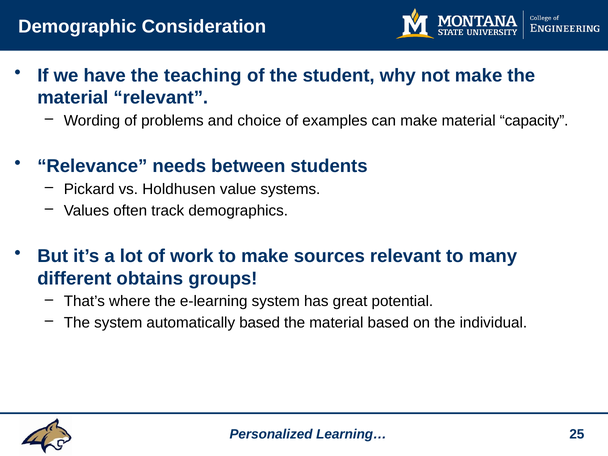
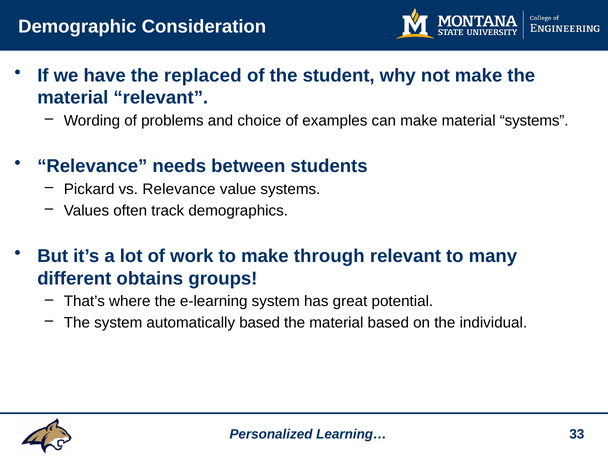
teaching: teaching -> replaced (203, 75)
material capacity: capacity -> systems (534, 121)
vs Holdhusen: Holdhusen -> Relevance (179, 189)
sources: sources -> through (329, 256)
25: 25 -> 33 (577, 434)
